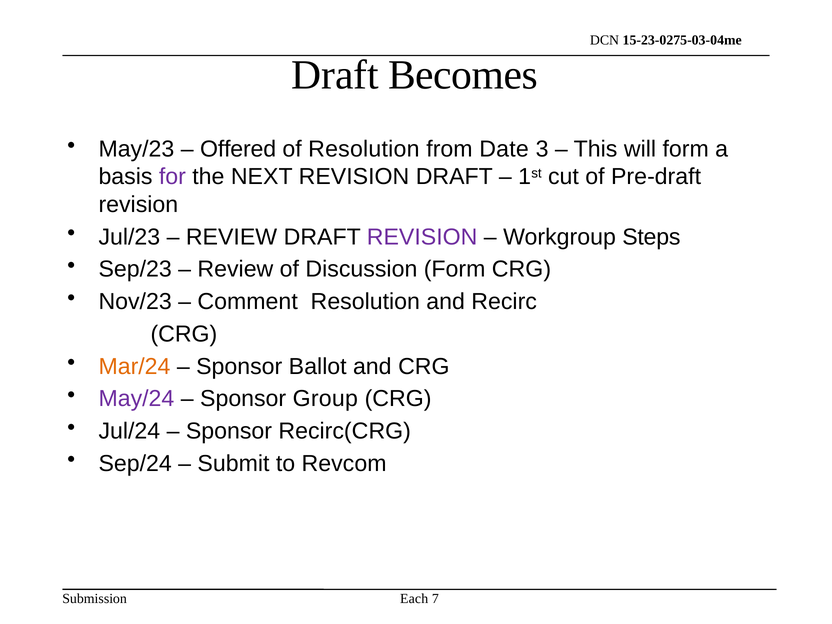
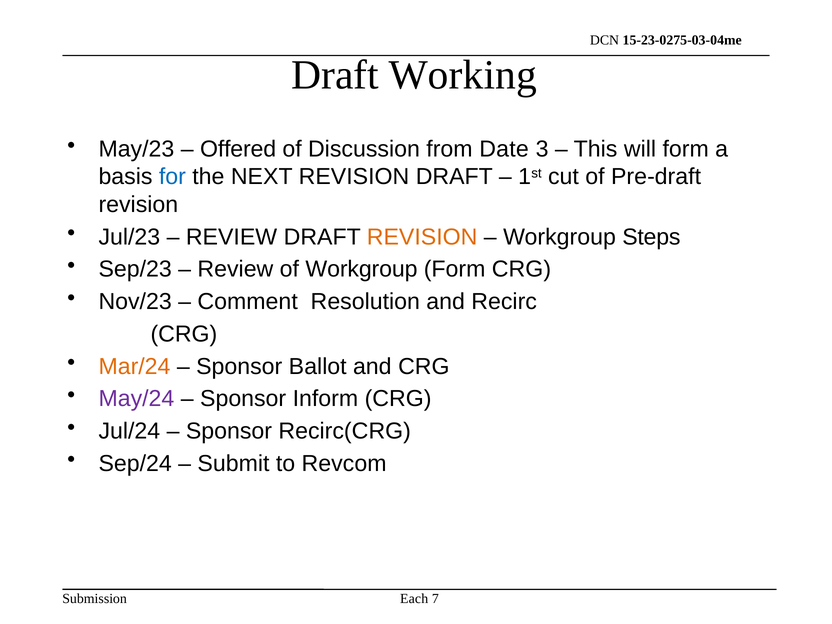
Becomes: Becomes -> Working (463, 75)
of Resolution: Resolution -> Discussion (364, 149)
for colour: purple -> blue (172, 177)
REVISION colour: purple -> orange (422, 237)
of Discussion: Discussion -> Workgroup (361, 269)
Group: Group -> Inform (325, 399)
